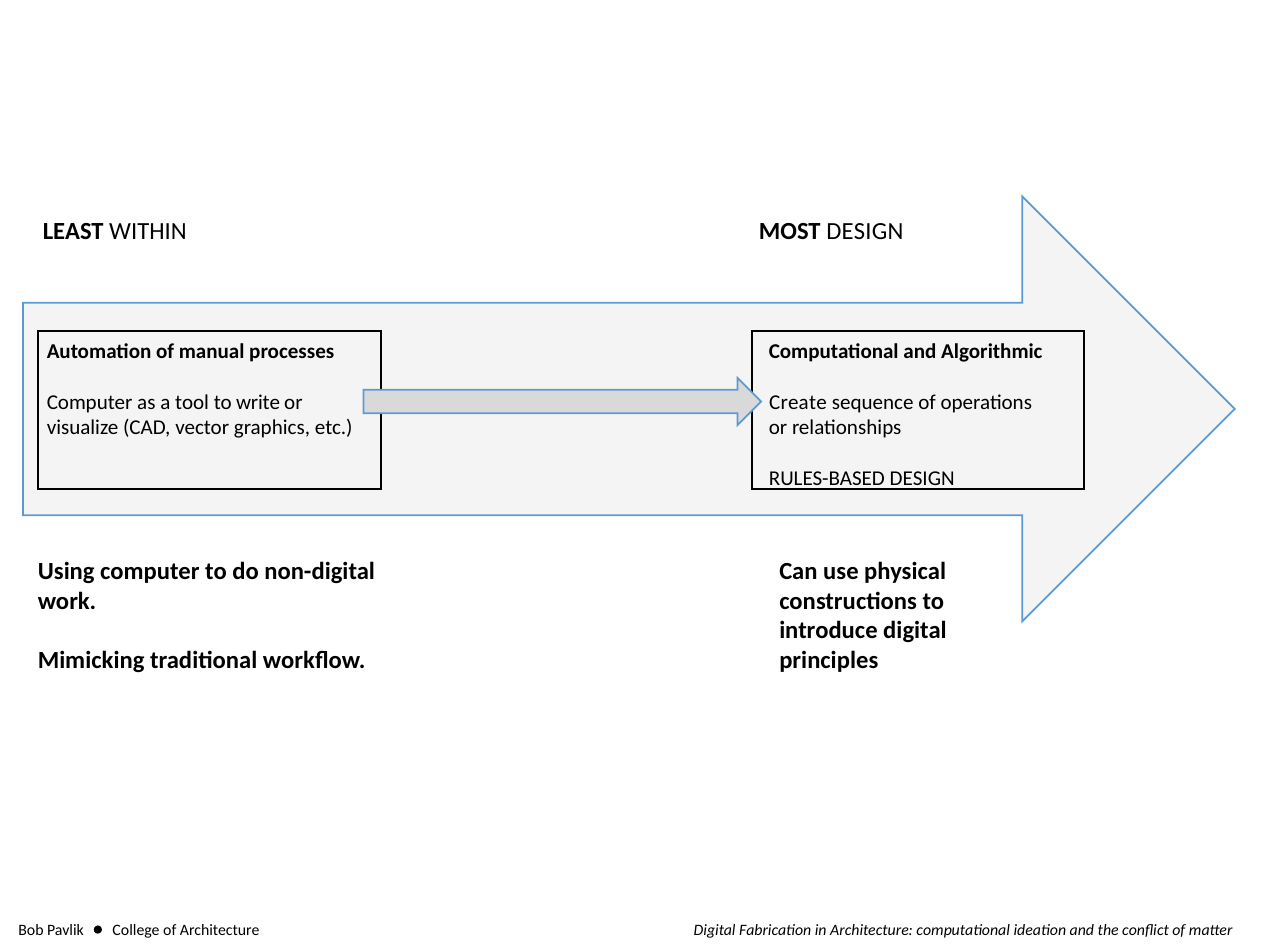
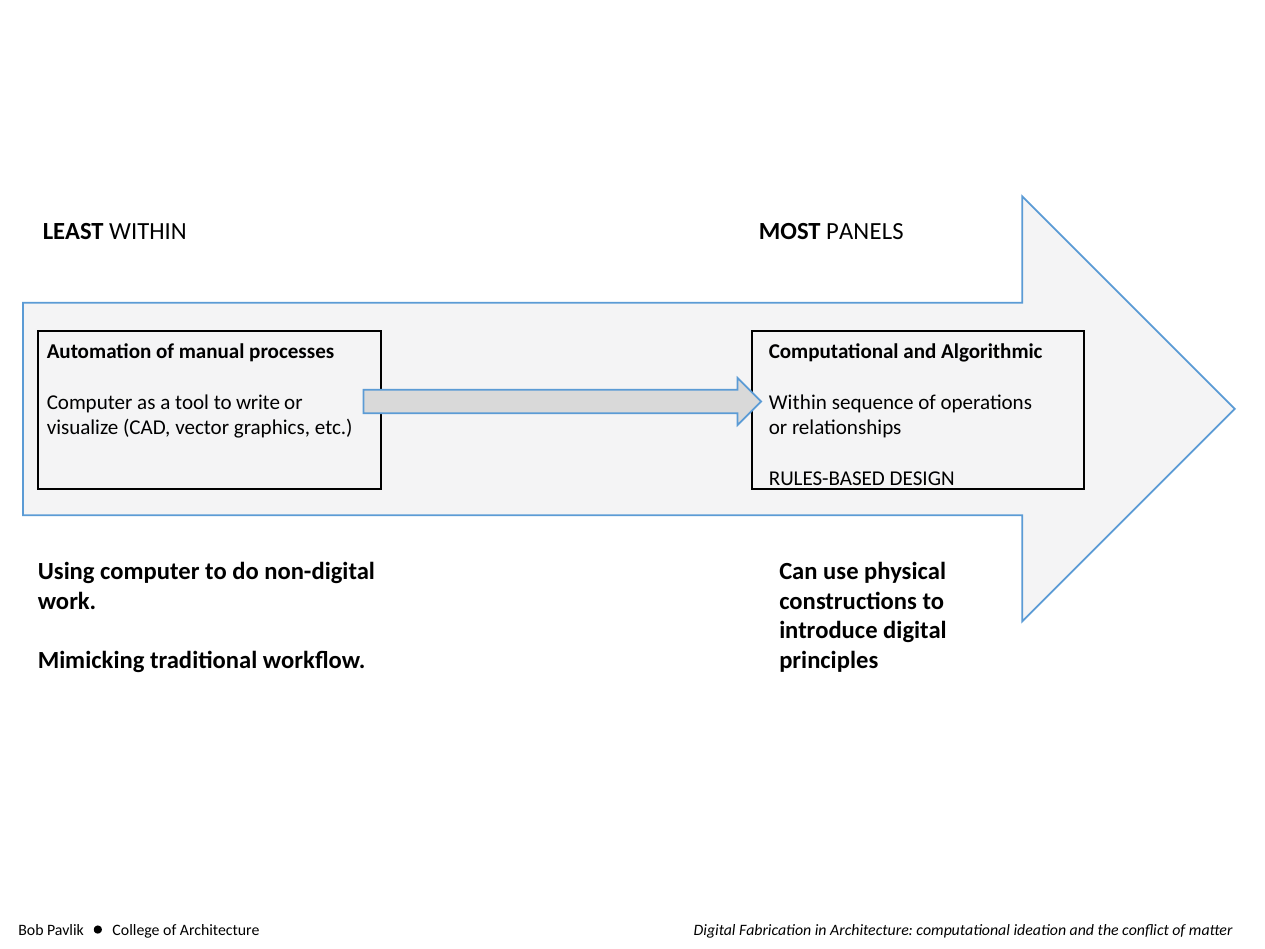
MOST DESIGN: DESIGN -> PANELS (865, 231)
Create: Create -> Within (798, 402)
